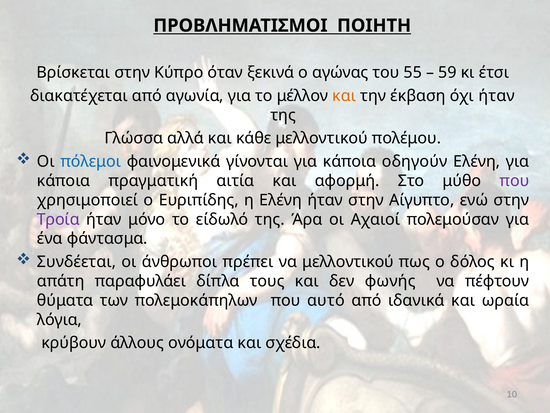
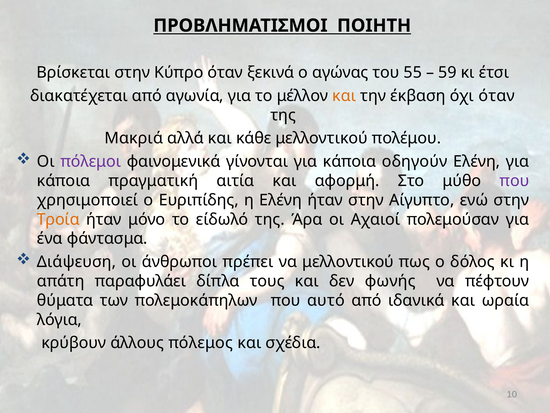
όχι ήταν: ήταν -> όταν (497, 96)
Γλώσσα: Γλώσσα -> Μακριά (134, 138)
πόλεμοι colour: blue -> purple (91, 161)
Τροία colour: purple -> orange (58, 219)
Συνδέεται: Συνδέεται -> Διάψευση (76, 262)
ονόματα: ονόματα -> πόλεμος (201, 343)
